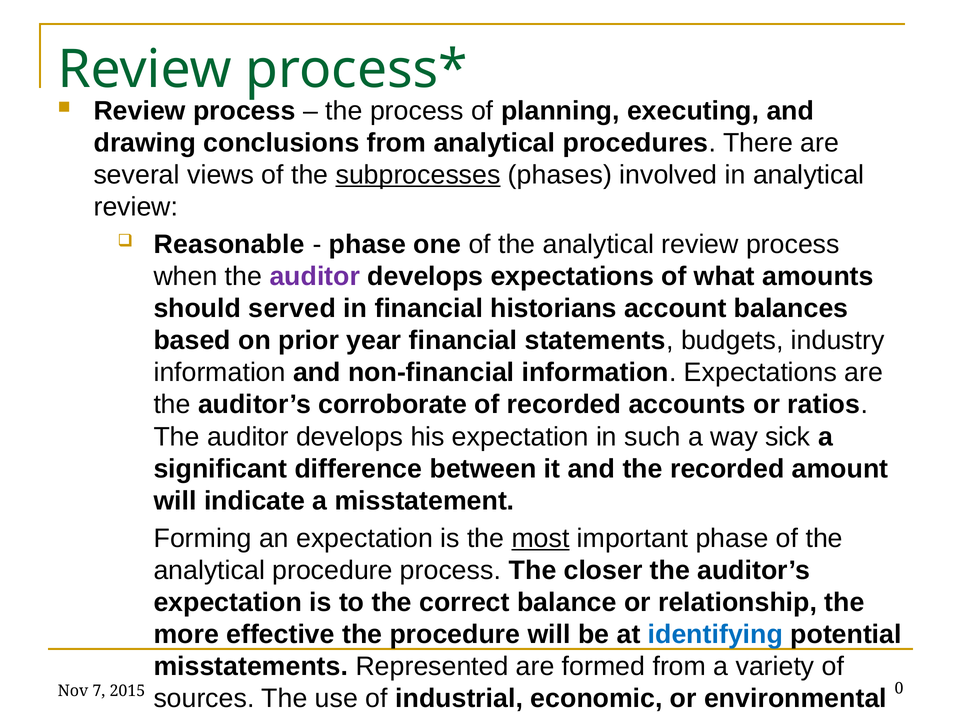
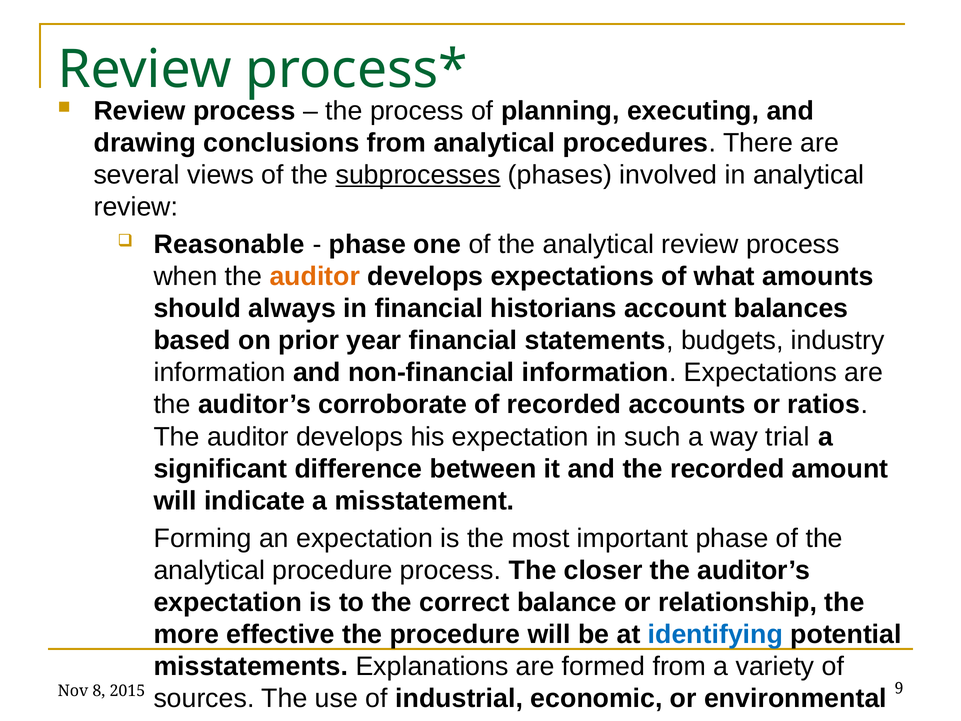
auditor colour: purple -> orange (315, 276)
served: served -> always (292, 308)
sick: sick -> trial (787, 437)
most underline: present -> none (541, 538)
Represented: Represented -> Explanations (432, 666)
7: 7 -> 8 (99, 691)
0: 0 -> 9 (899, 688)
